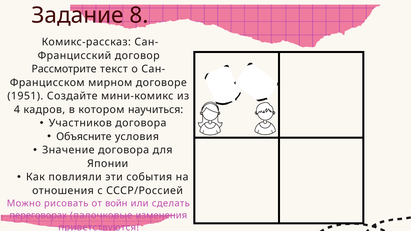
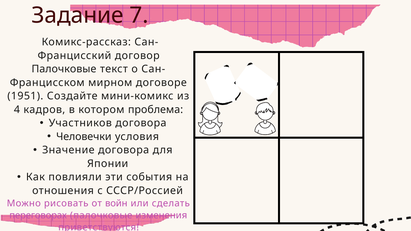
8: 8 -> 7 (139, 16)
Рассмотрите: Рассмотрите -> Палочковые (64, 69)
научиться: научиться -> проблема (156, 110)
Объясните: Объясните -> Человечки (84, 137)
